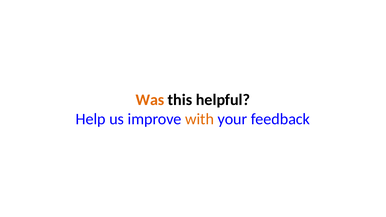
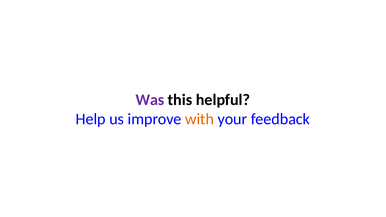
Was colour: orange -> purple (150, 100)
